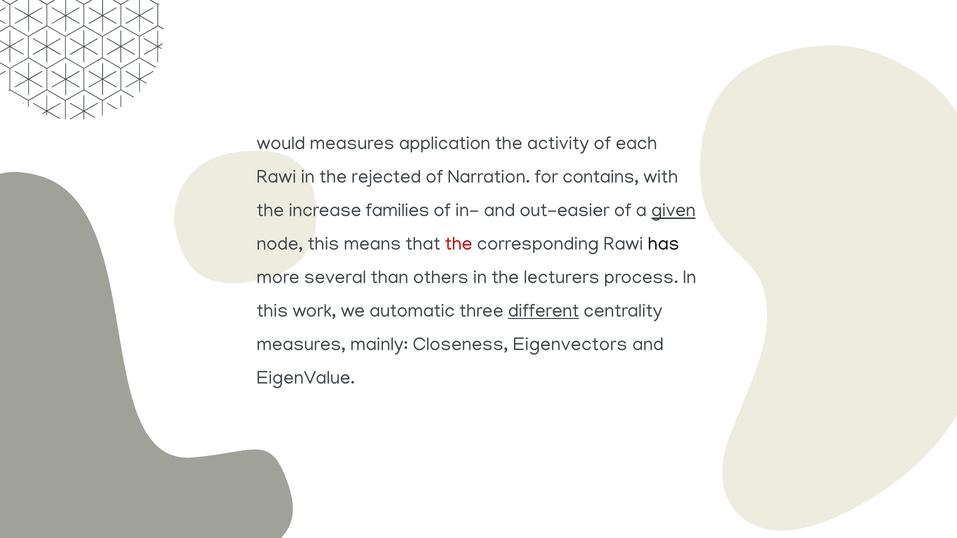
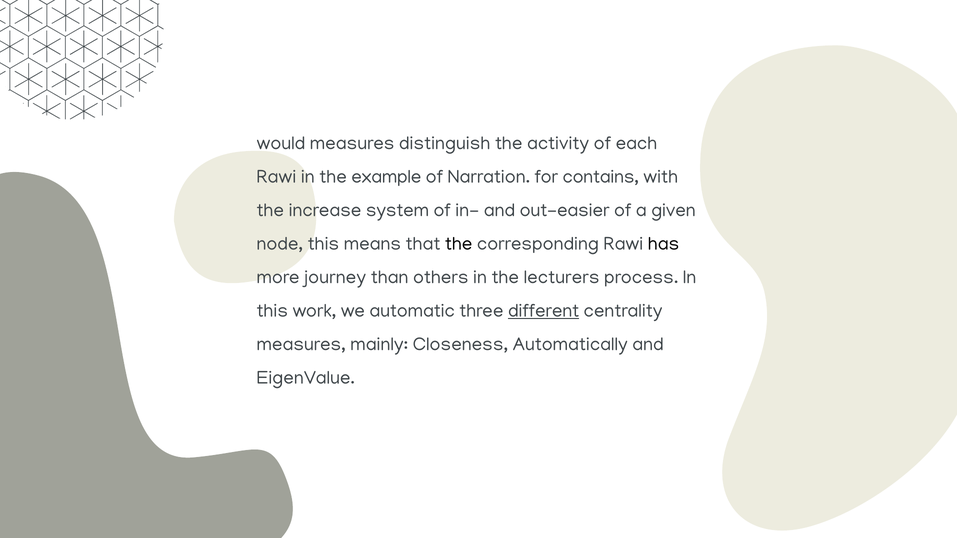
application: application -> distinguish (445, 143)
rejected: rejected -> example (386, 177)
families: families -> system (397, 210)
given underline: present -> none (673, 210)
the colour: red -> black (459, 244)
several: several -> journey (335, 277)
Eigenvectors: Eigenvectors -> Automatically (570, 344)
